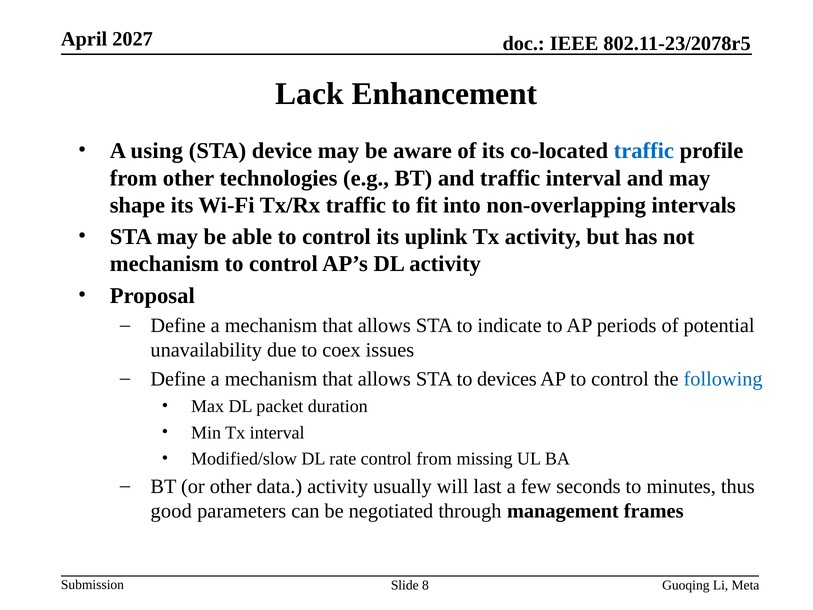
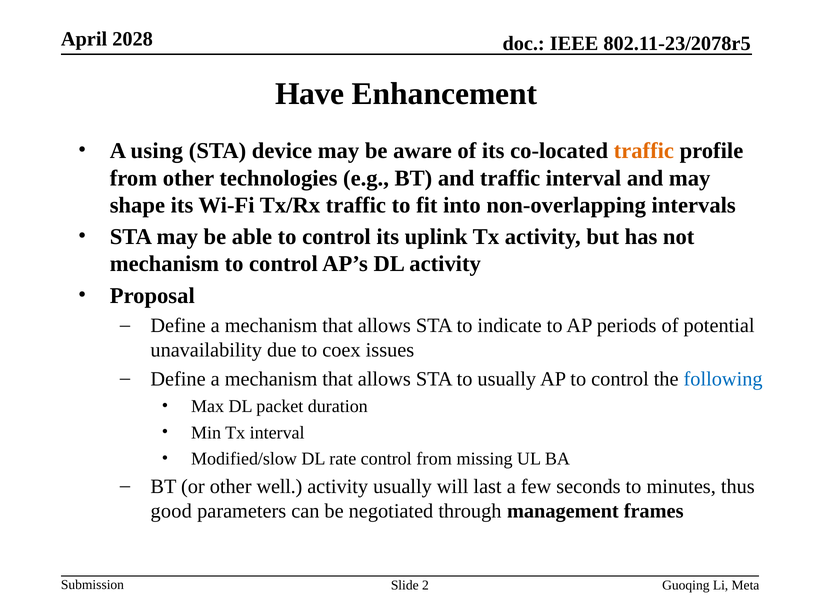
2027: 2027 -> 2028 (133, 39)
Lack: Lack -> Have (310, 94)
traffic colour: blue -> orange (644, 151)
to devices: devices -> usually (507, 379)
data: data -> well (279, 486)
8: 8 -> 2 (425, 585)
